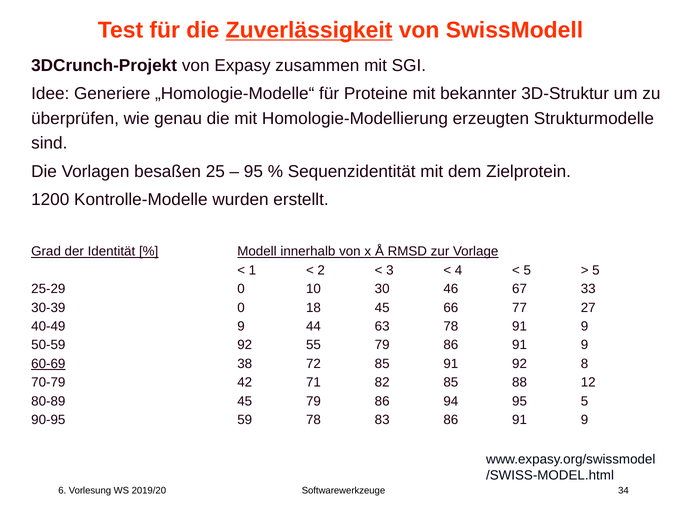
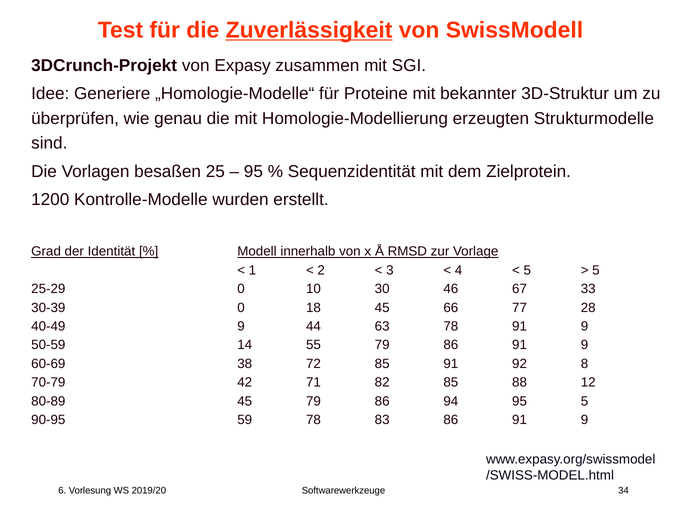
27: 27 -> 28 (588, 308)
50-59 92: 92 -> 14 (245, 345)
60-69 underline: present -> none (48, 364)
